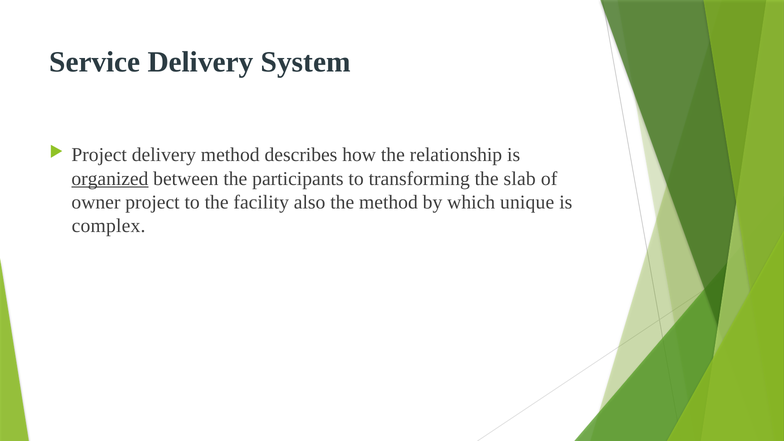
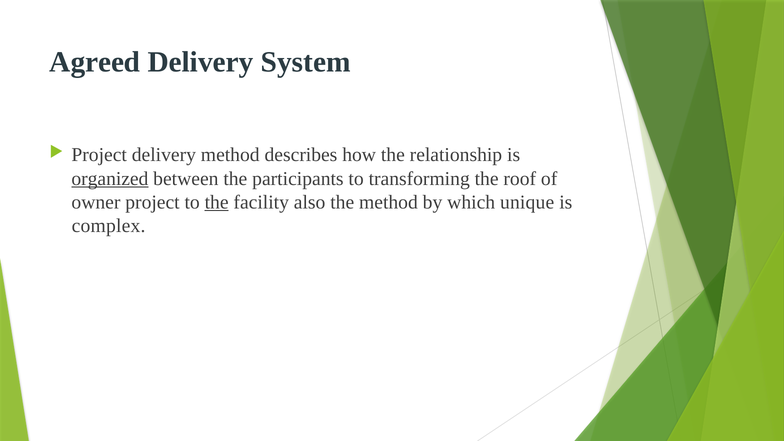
Service: Service -> Agreed (95, 62)
slab: slab -> roof (520, 179)
the underline: none -> present (217, 202)
